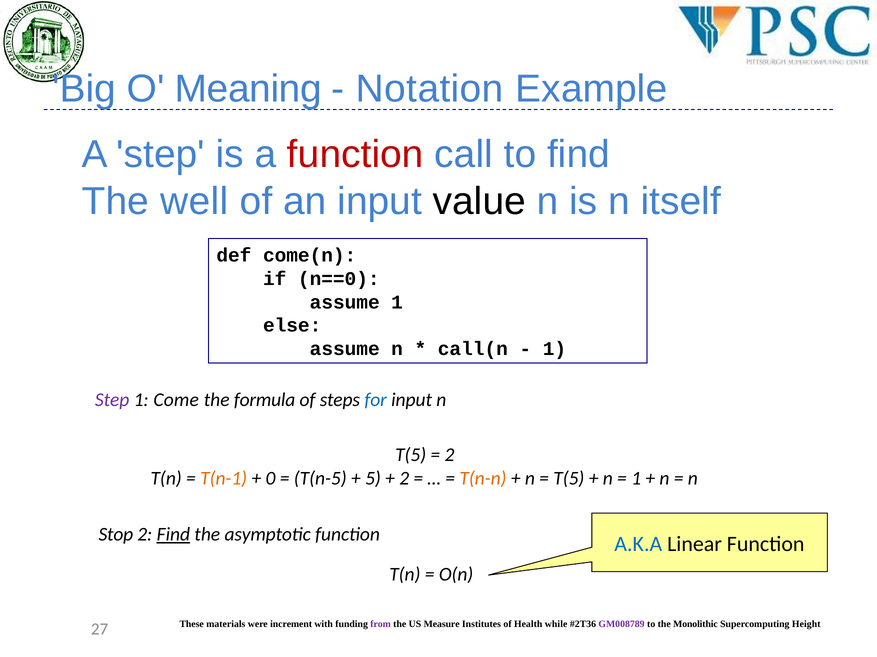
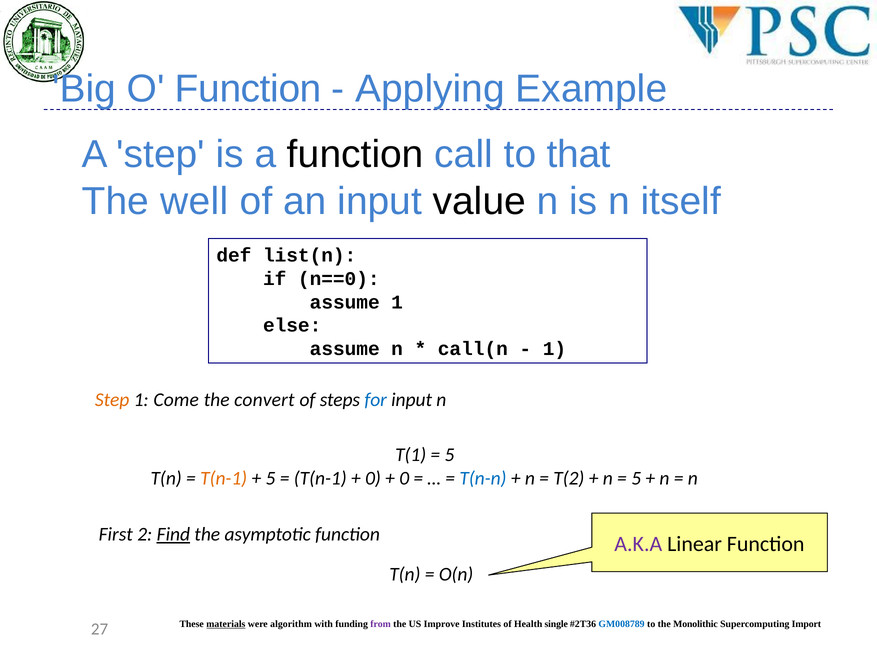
O Meaning: Meaning -> Function (248, 89)
Notation: Notation -> Applying (430, 89)
function colour: red -> black (355, 155)
to find: find -> that (579, 155)
come(n: come(n -> list(n (310, 256)
Step colour: purple -> orange (112, 400)
formula: formula -> convert (264, 400)
T(5: T(5 -> T(1 (411, 455)
2: 2 -> 5 (450, 455)
0: 0 -> 5 (270, 479)
T(n-5: T(n-5 -> T(n-1 (320, 479)
5: 5 -> 0 (373, 479)
2: 2 -> 0 (404, 479)
T(n-n colour: orange -> blue (483, 479)
T(5: T(5 -> T(2 (569, 479)
1: 1 -> 5 (636, 479)
Stop: Stop -> First (116, 535)
A.K.A colour: blue -> purple (638, 545)
materials underline: none -> present (226, 625)
increment: increment -> algorithm (291, 625)
Measure: Measure -> Improve (442, 625)
while: while -> single (556, 625)
GM008789 colour: purple -> blue (622, 625)
Height: Height -> Import (806, 625)
